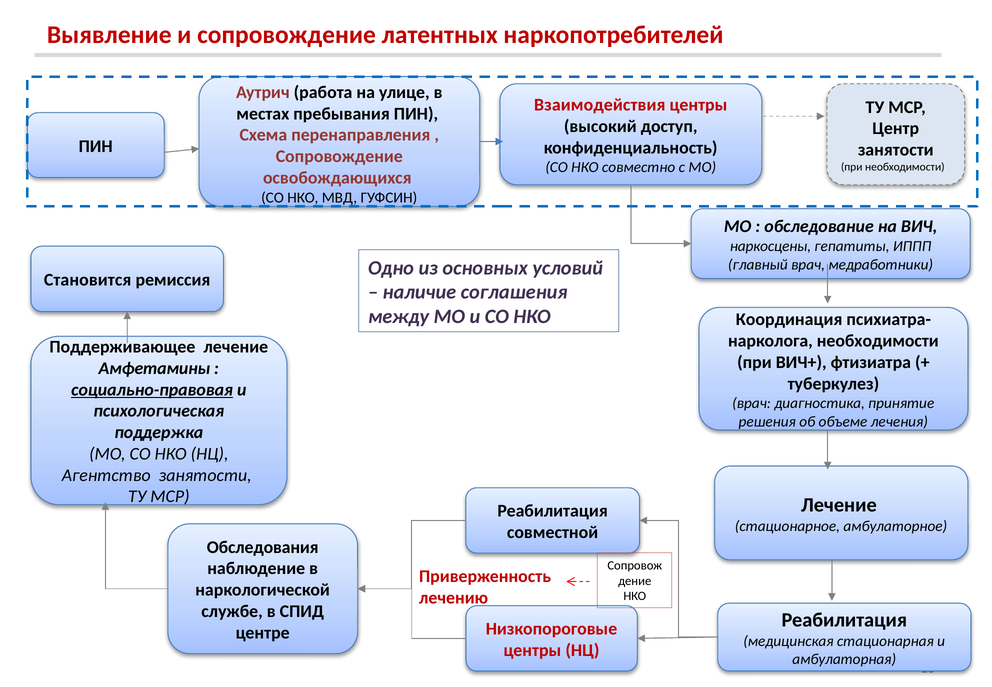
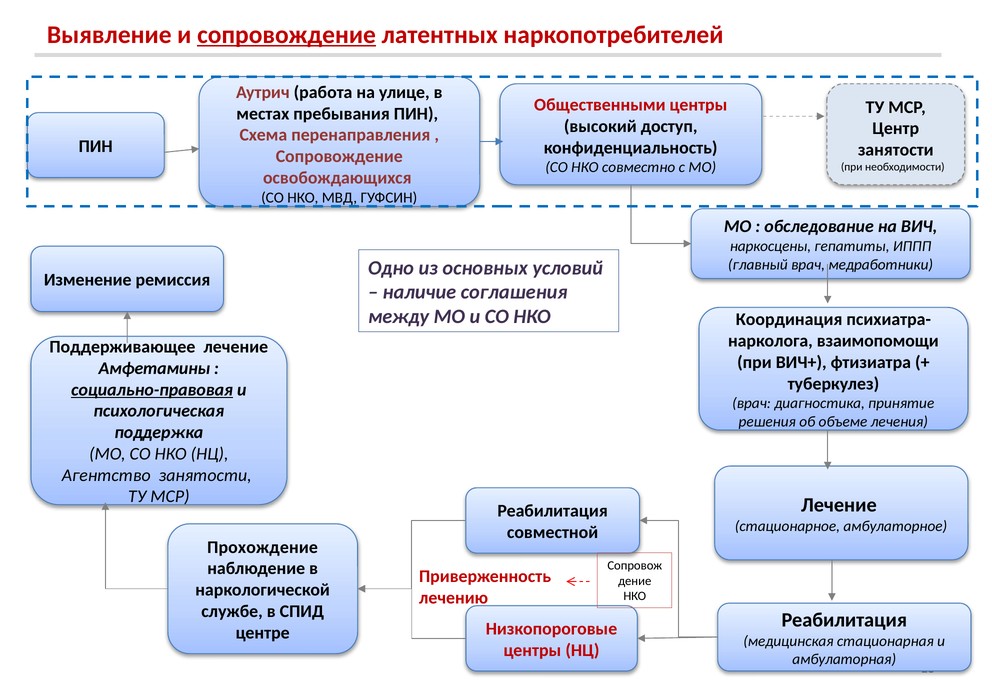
сопровождение underline: none -> present (287, 35)
Взаимодействия: Взаимодействия -> Общественными (600, 105)
Становится: Становится -> Изменение (88, 280)
необходимости: необходимости -> взаимопомощи (878, 341)
Обследования: Обследования -> Прохождение (263, 547)
